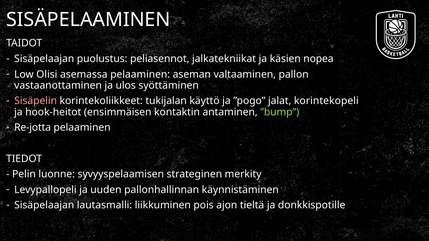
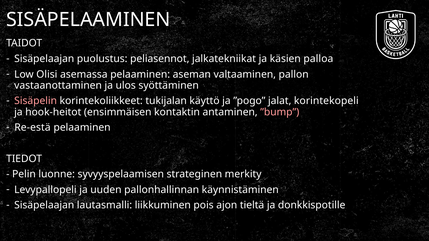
nopea: nopea -> palloa (318, 59)
”bump colour: light green -> pink (280, 112)
Re-jotta: Re-jotta -> Re-estä (32, 128)
